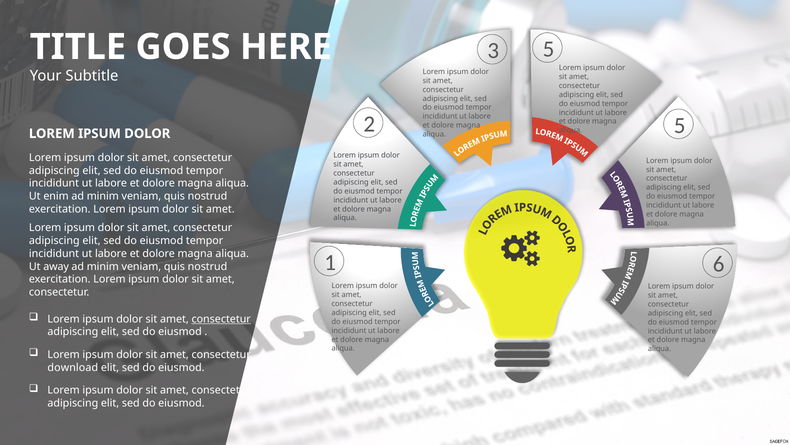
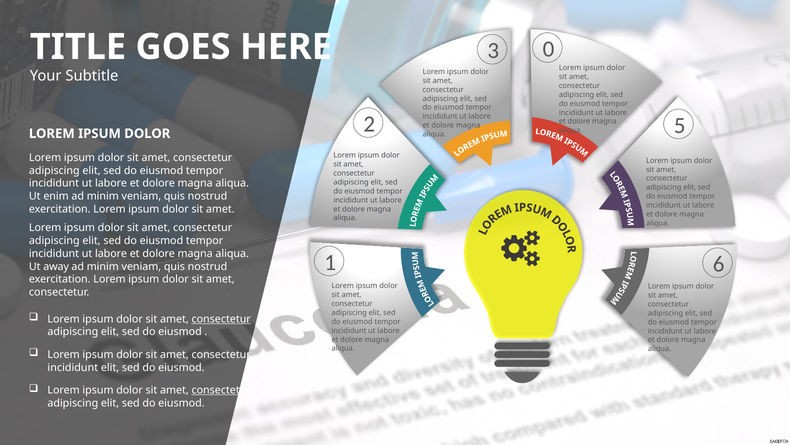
5: 5 -> 0 (548, 49)
download: download -> incididunt (73, 367)
consectetur underline: none -> present (221, 390)
